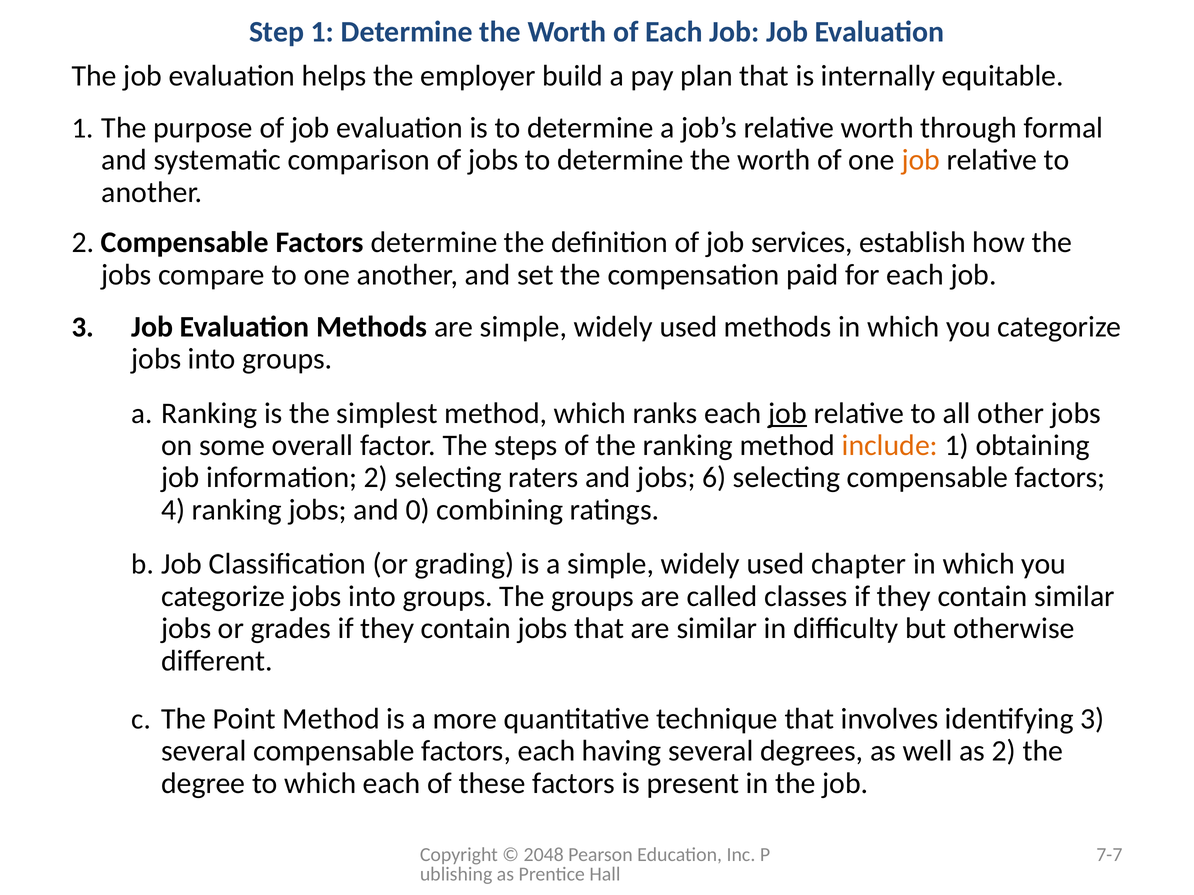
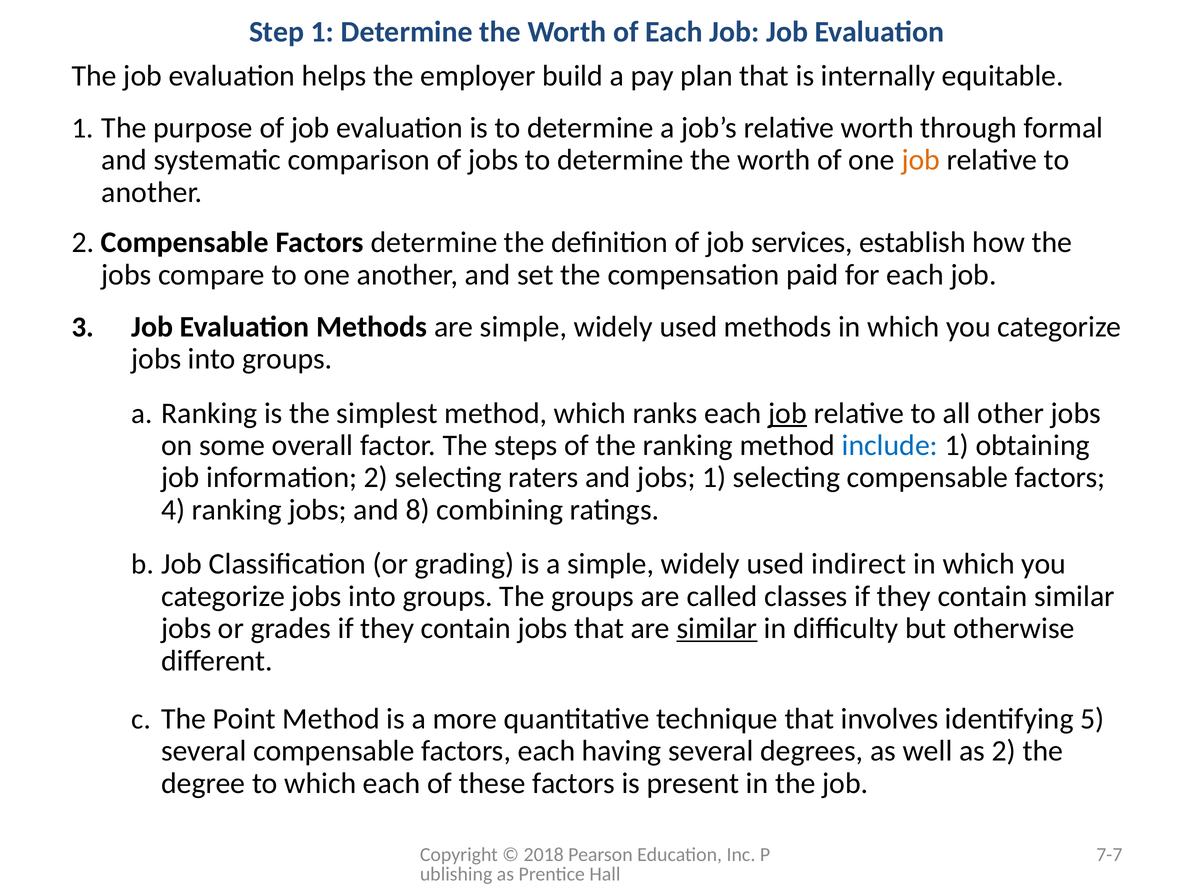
include colour: orange -> blue (890, 446)
jobs 6: 6 -> 1 (714, 478)
0: 0 -> 8 (418, 510)
chapter: chapter -> indirect (859, 564)
similar underline: none -> present (717, 629)
identifying 3: 3 -> 5 (1092, 719)
2048: 2048 -> 2018 (544, 855)
